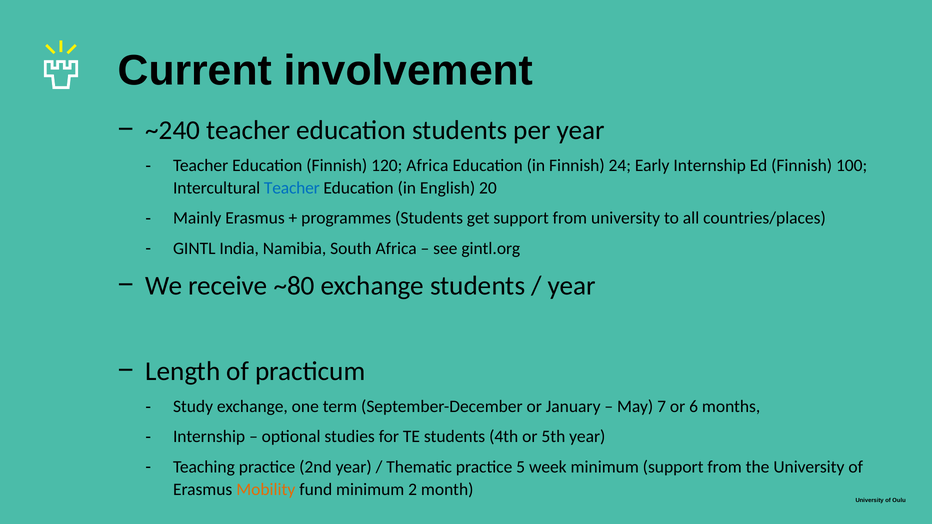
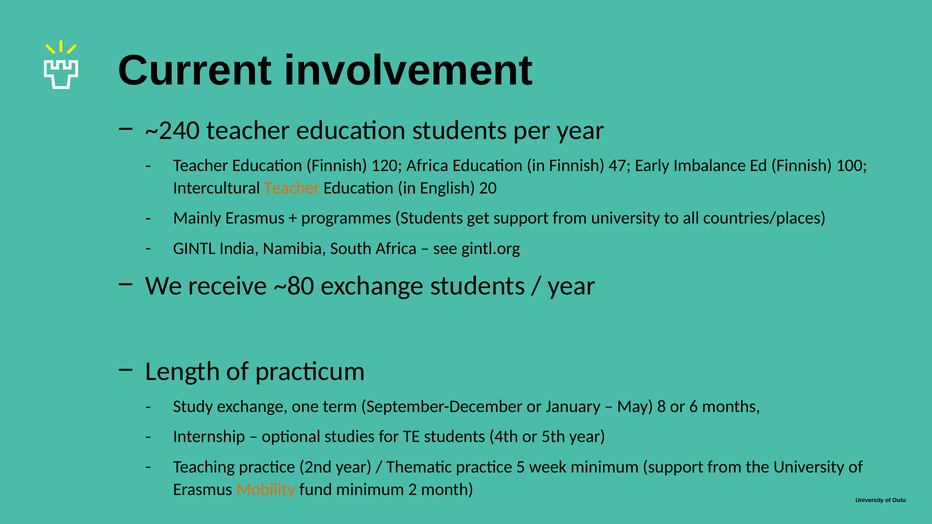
24: 24 -> 47 (620, 166)
Early Internship: Internship -> Imbalance (710, 166)
Teacher colour: blue -> orange (292, 188)
7: 7 -> 8 (662, 407)
